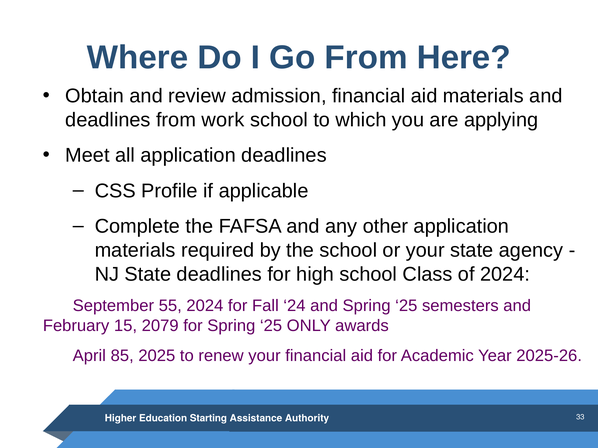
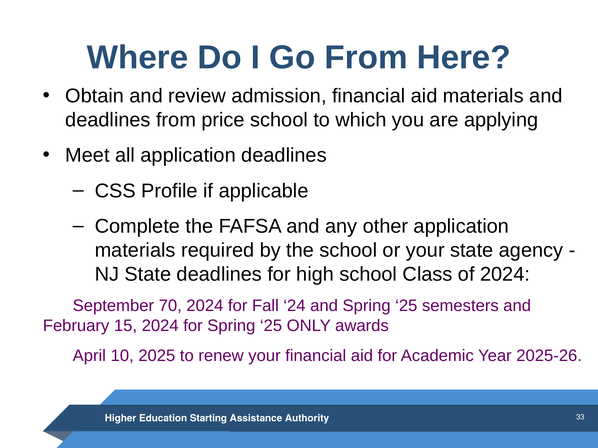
work: work -> price (223, 120)
55: 55 -> 70 (170, 306)
15 2079: 2079 -> 2024 (160, 326)
85: 85 -> 10 (122, 356)
